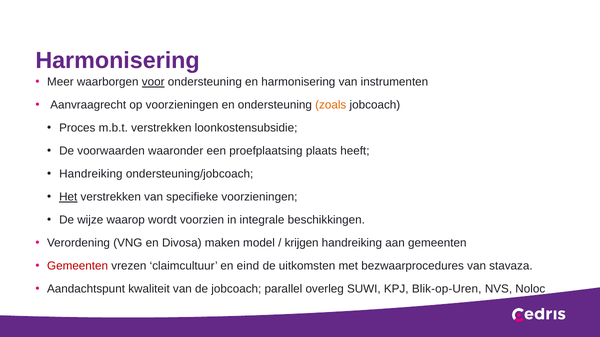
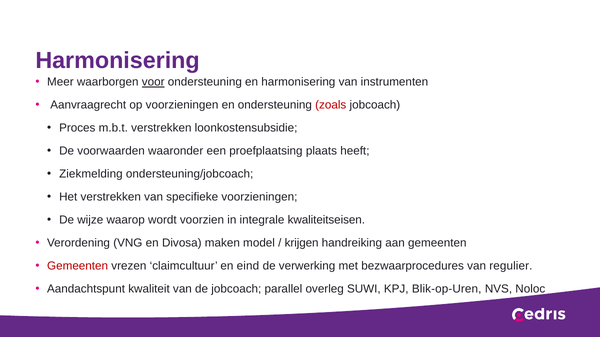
zoals colour: orange -> red (331, 105)
Handreiking: Handreiking -> Ziekmelding (91, 174)
Het underline: present -> none (68, 197)
beschikkingen: beschikkingen -> kwaliteitseisen (326, 220)
uitkomsten: uitkomsten -> verwerking (307, 266)
stavaza: stavaza -> regulier (511, 266)
